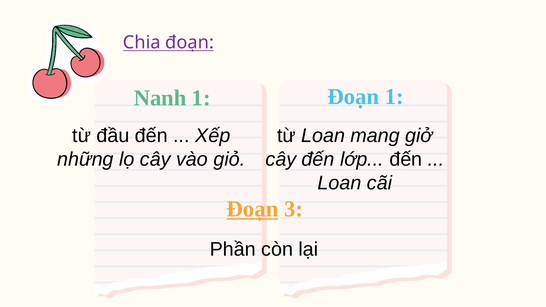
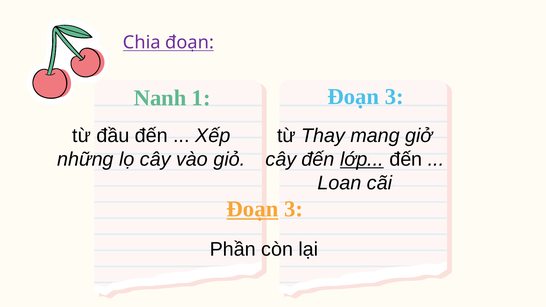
1: 1 -> 3 (394, 97)
từ Loan: Loan -> Thay (323, 136)
lớp underline: none -> present (362, 159)
